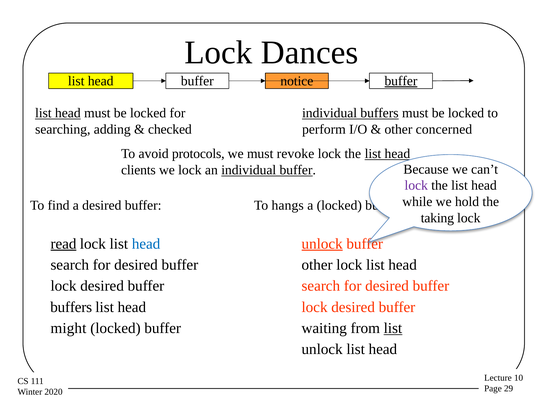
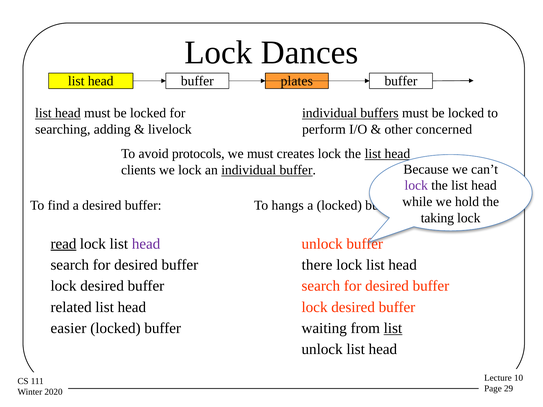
notice: notice -> plates (297, 81)
buffer underline: present -> none (401, 81)
checked: checked -> livelock (170, 129)
revoke: revoke -> creates (296, 154)
head colour: blue -> purple (146, 244)
unlock underline: present -> none (322, 244)
other: other -> there (317, 265)
buffers: buffers -> related (71, 307)
might: might -> easier (68, 328)
